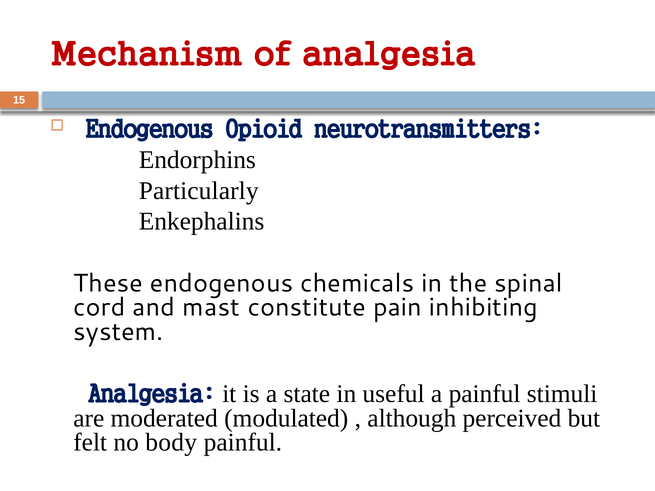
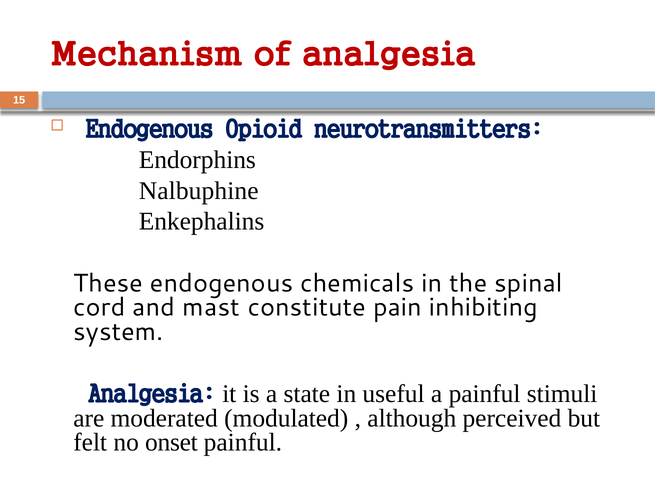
Particularly: Particularly -> Nalbuphine (199, 191)
body: body -> onset (171, 443)
